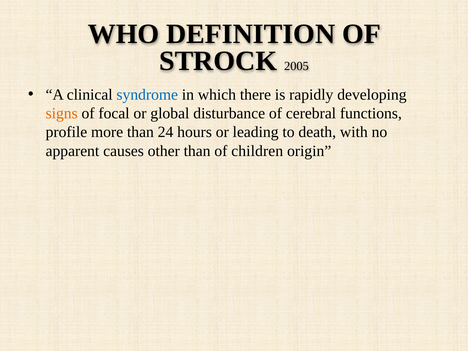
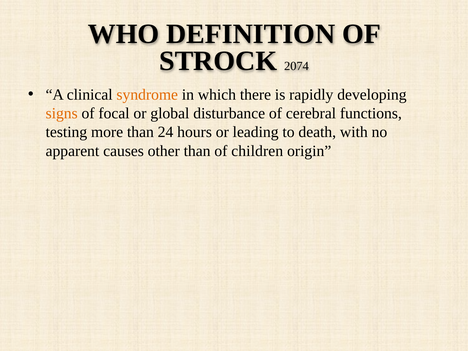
2005: 2005 -> 2074 (296, 66)
syndrome colour: blue -> orange (147, 95)
profile: profile -> testing (66, 132)
